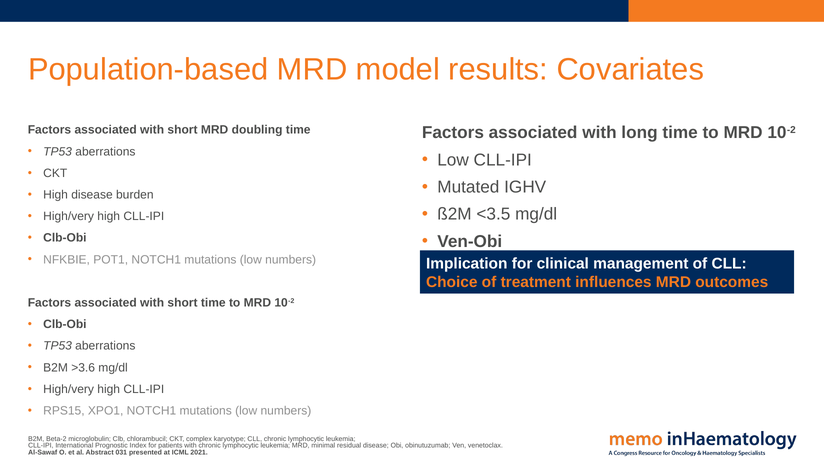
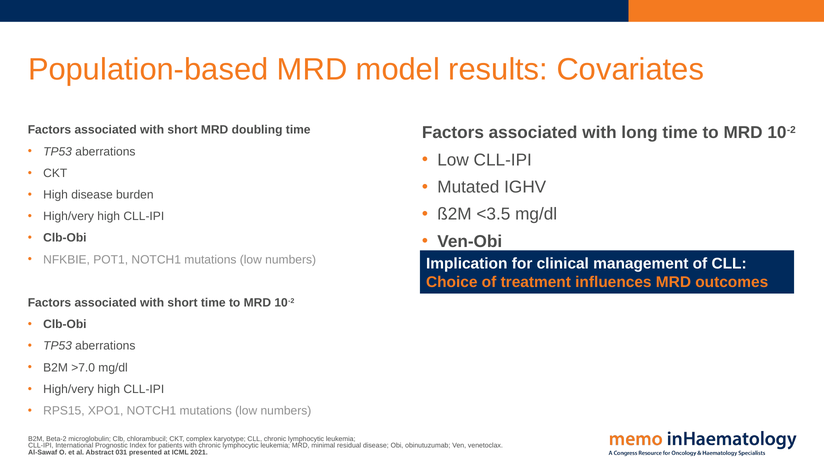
>3.6: >3.6 -> >7.0 (83, 367)
